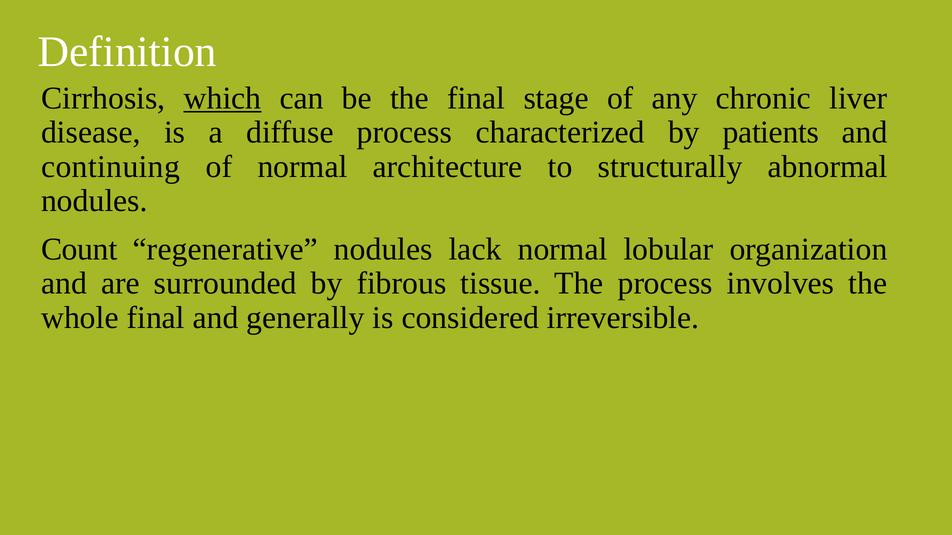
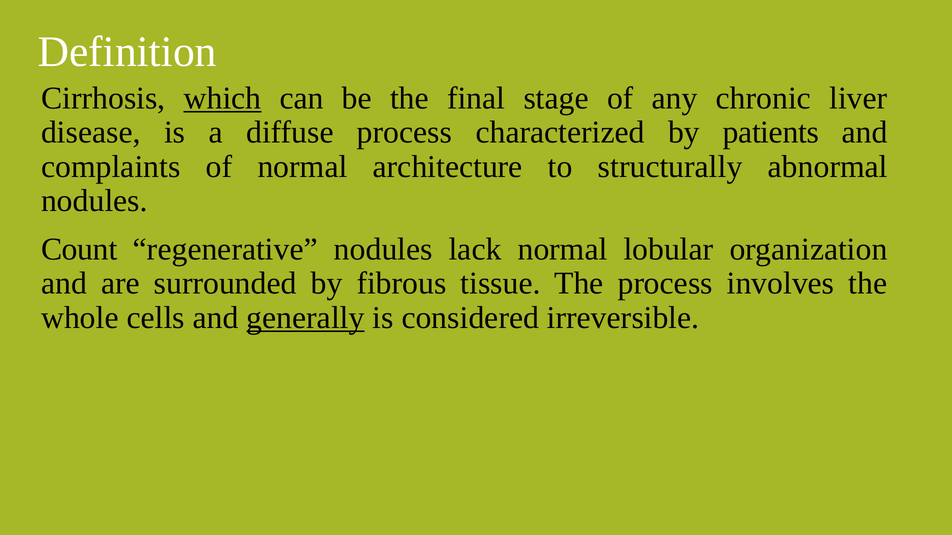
continuing: continuing -> complaints (111, 167)
whole final: final -> cells (156, 318)
generally underline: none -> present (305, 318)
